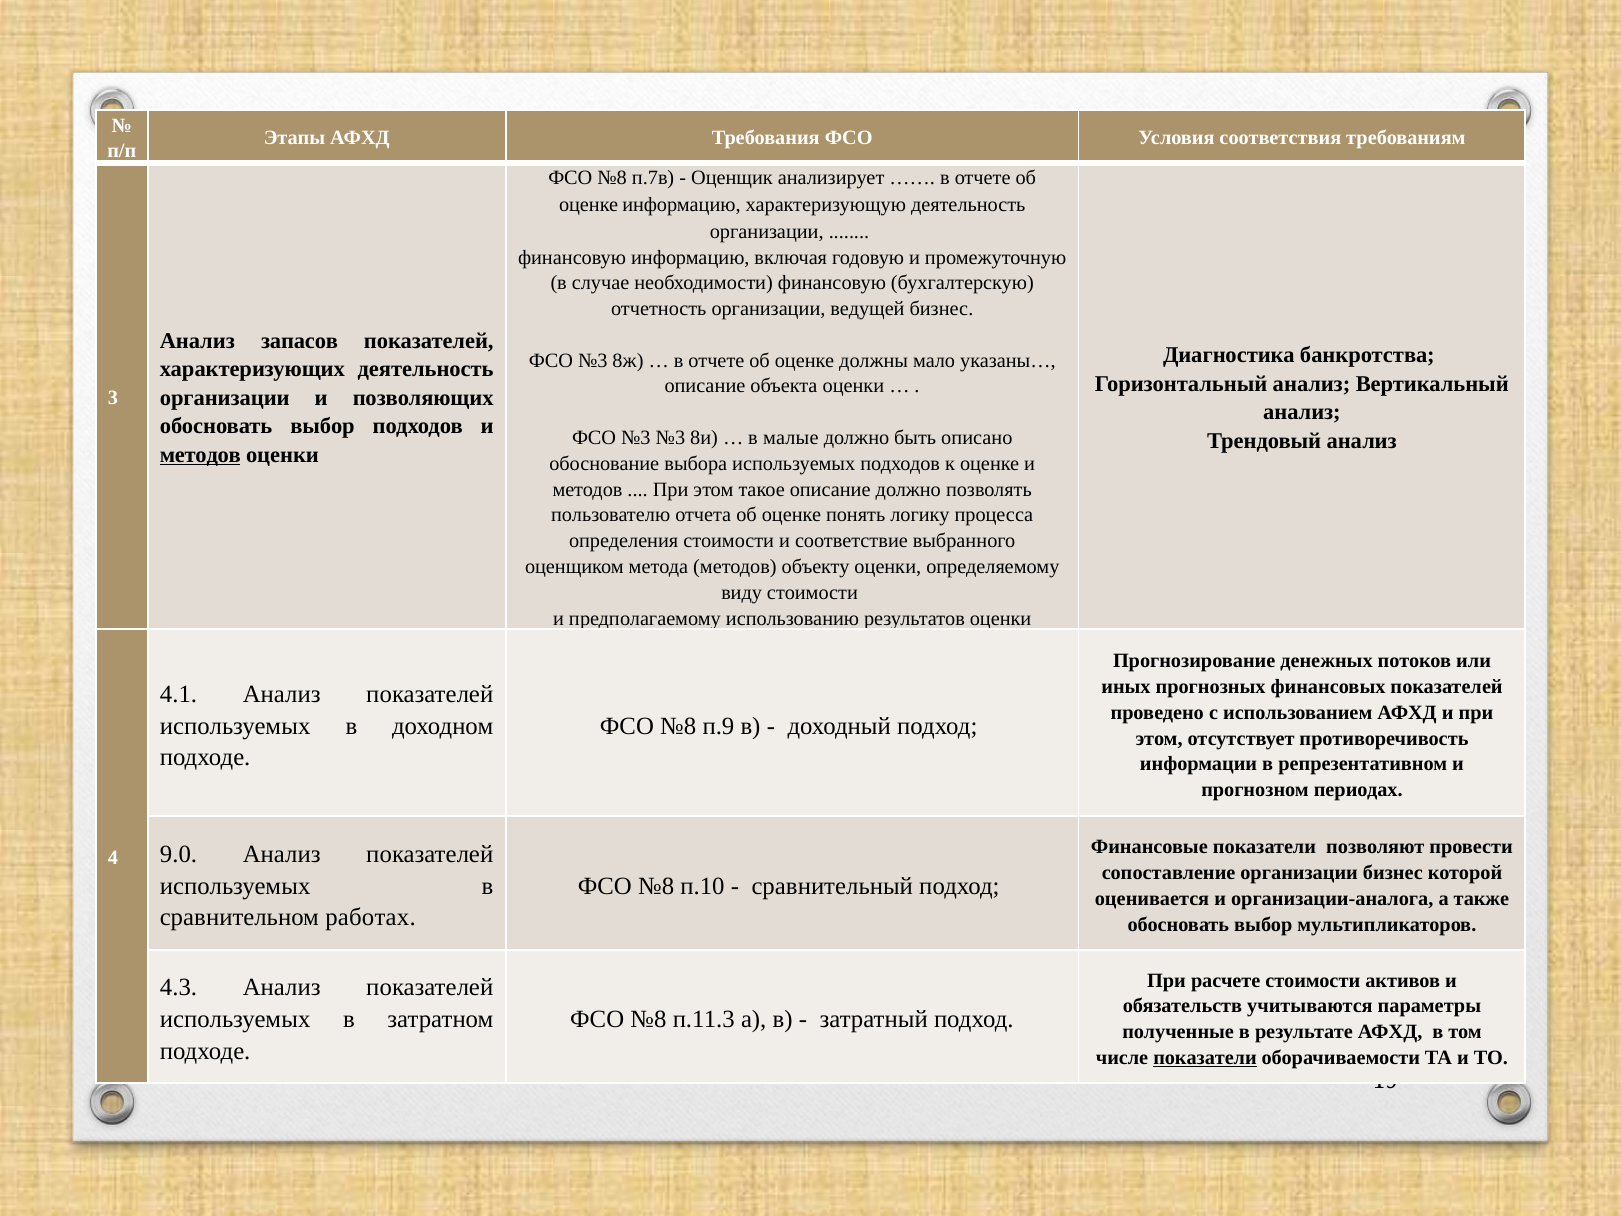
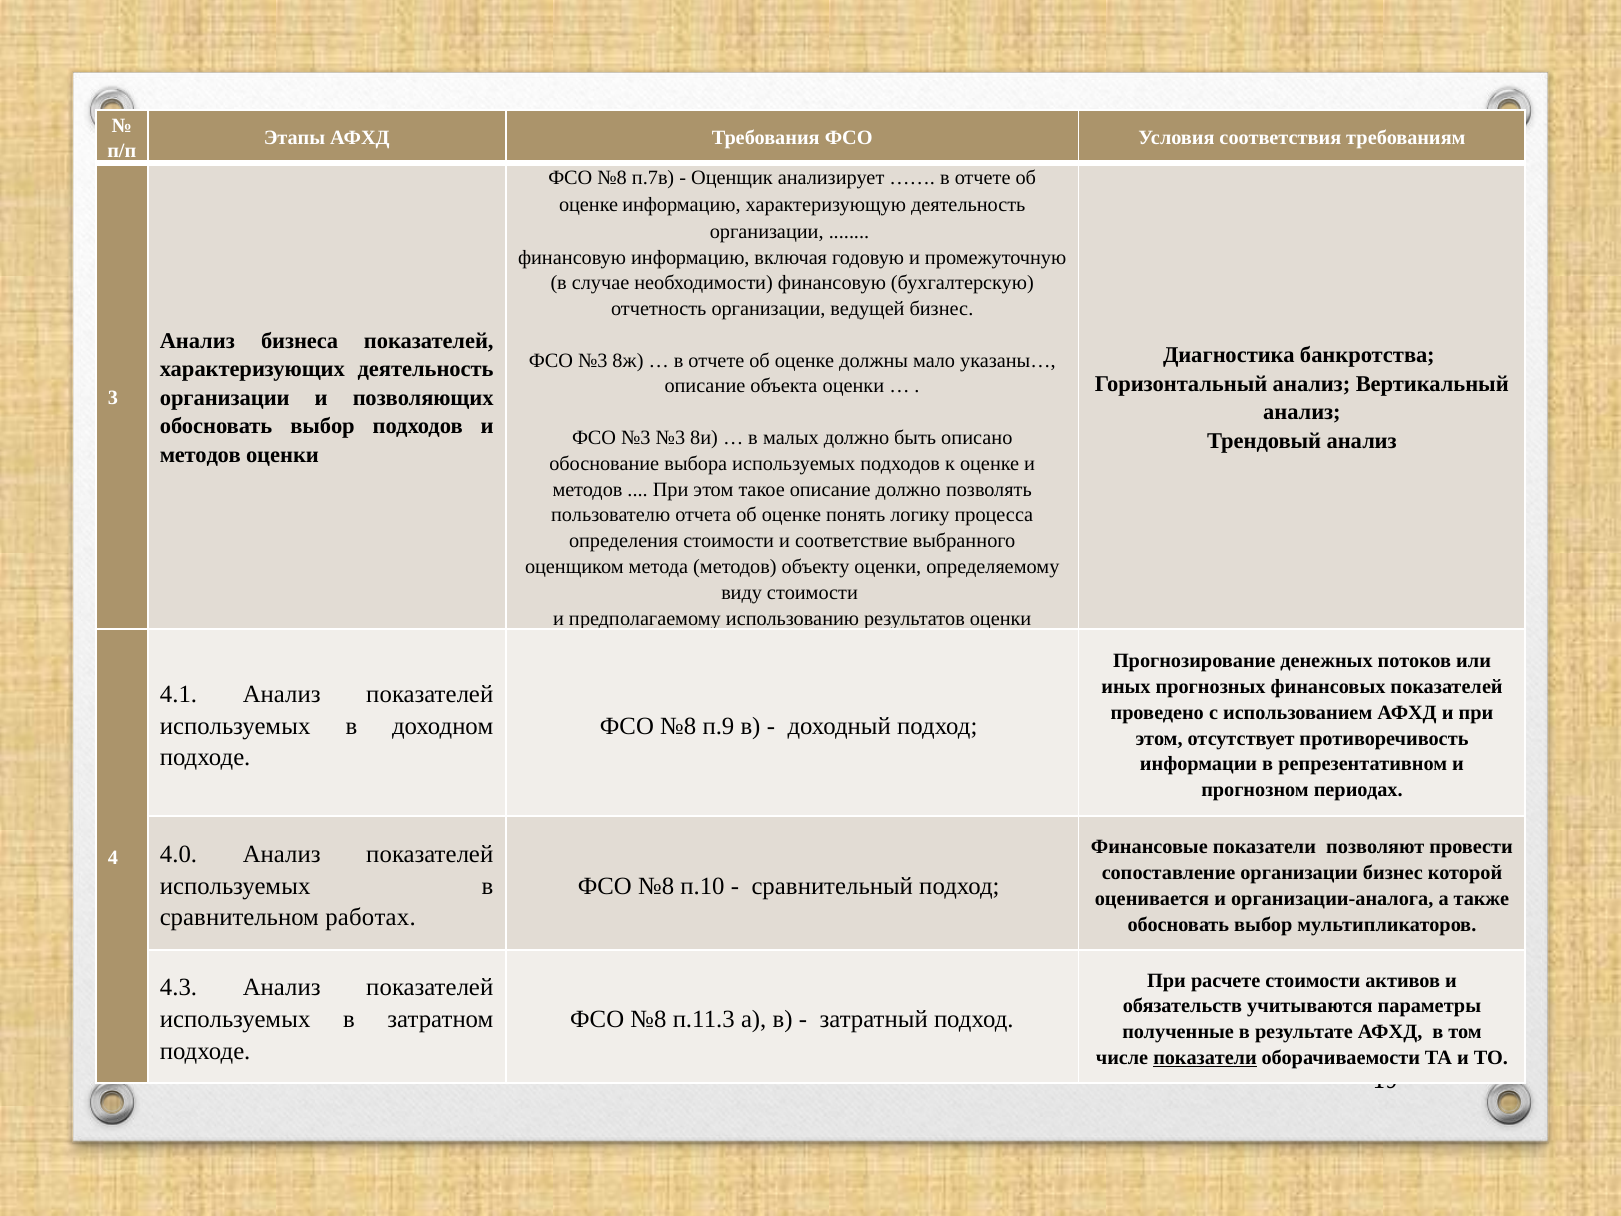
запасов: запасов -> бизнеса (300, 341)
малые: малые -> малых (791, 438)
методов underline: present -> none (200, 455)
9.0: 9.0 -> 4.0 (179, 854)
